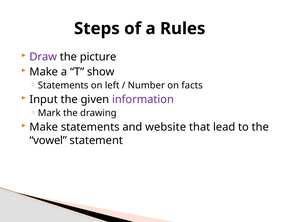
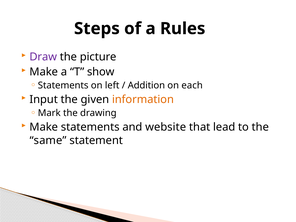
Number: Number -> Addition (146, 85)
facts: facts -> each (192, 85)
information colour: purple -> orange (143, 99)
vowel: vowel -> same (48, 140)
